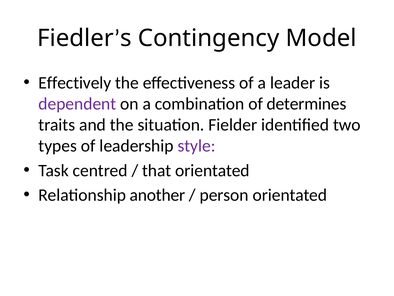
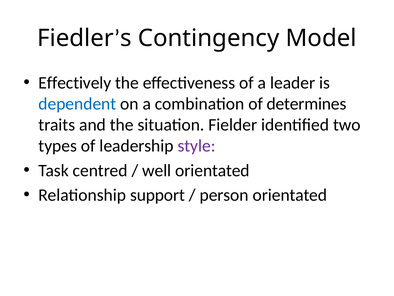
dependent colour: purple -> blue (77, 104)
that: that -> well (157, 170)
another: another -> support (157, 195)
